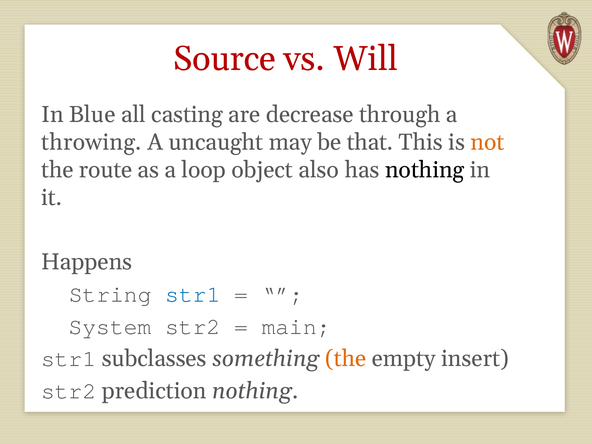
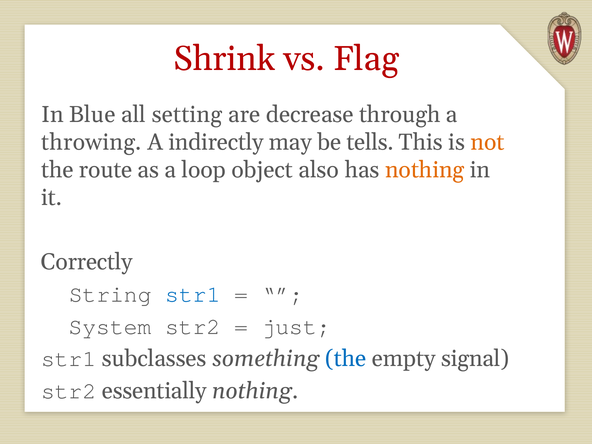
Source: Source -> Shrink (224, 59)
Will: Will -> Flag (366, 59)
casting: casting -> setting (187, 115)
uncaught: uncaught -> indirectly (216, 142)
that: that -> tells (370, 142)
nothing colour: black -> orange (425, 170)
Happens: Happens -> Correctly (87, 262)
main: main -> just (296, 326)
the colour: orange -> blue (346, 359)
insert: insert -> signal (475, 359)
prediction: prediction -> essentially (154, 391)
